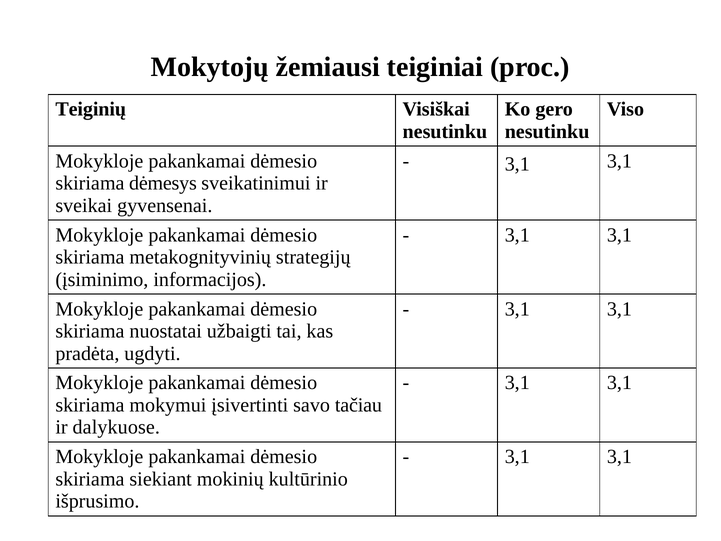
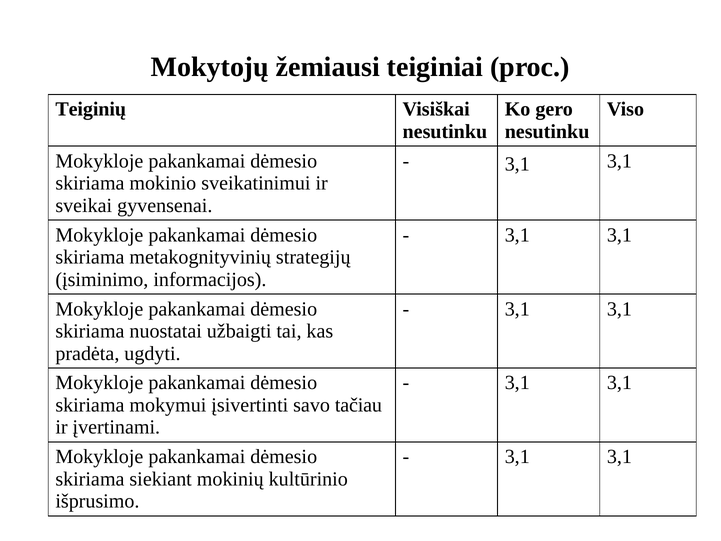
dėmesys: dėmesys -> mokinio (163, 183)
dalykuose: dalykuose -> įvertinami (116, 427)
